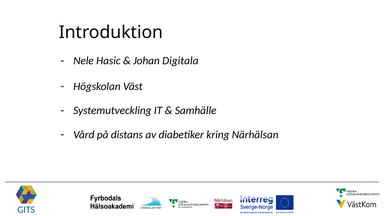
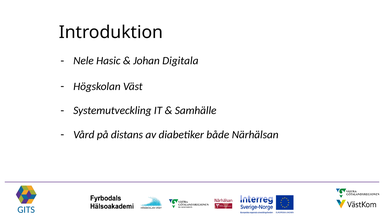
kring: kring -> både (218, 135)
